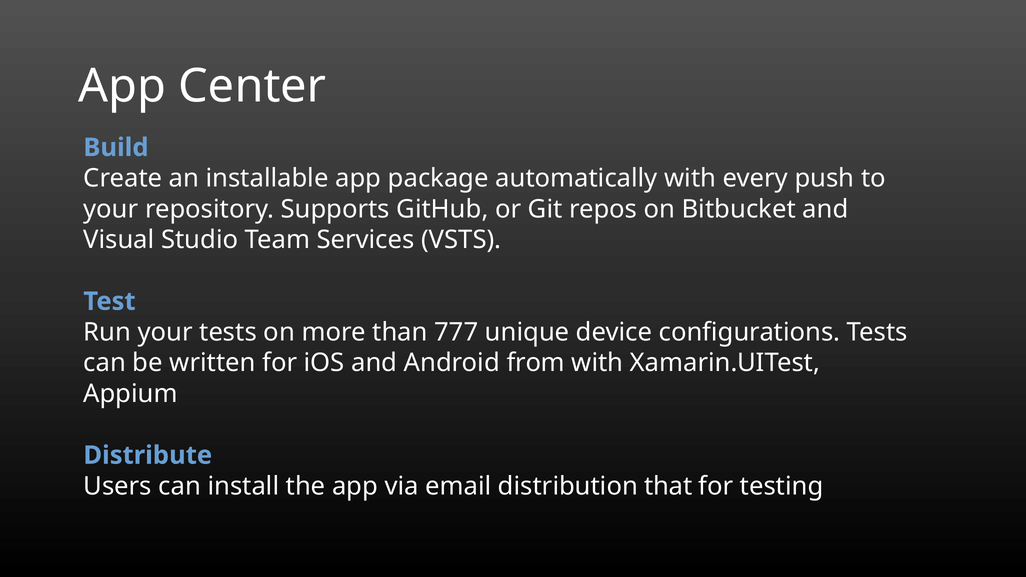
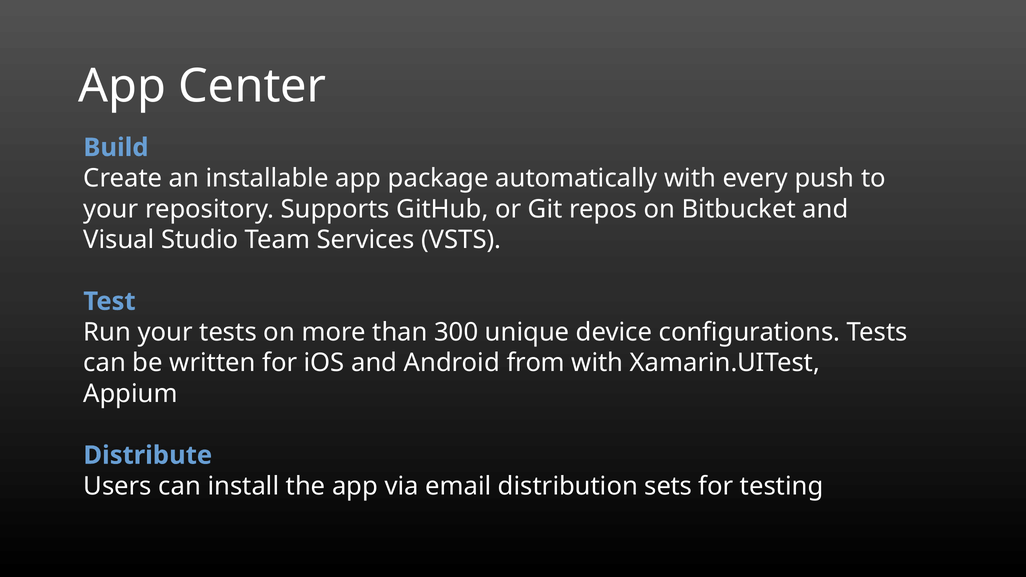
777: 777 -> 300 (456, 332)
that: that -> sets (668, 486)
